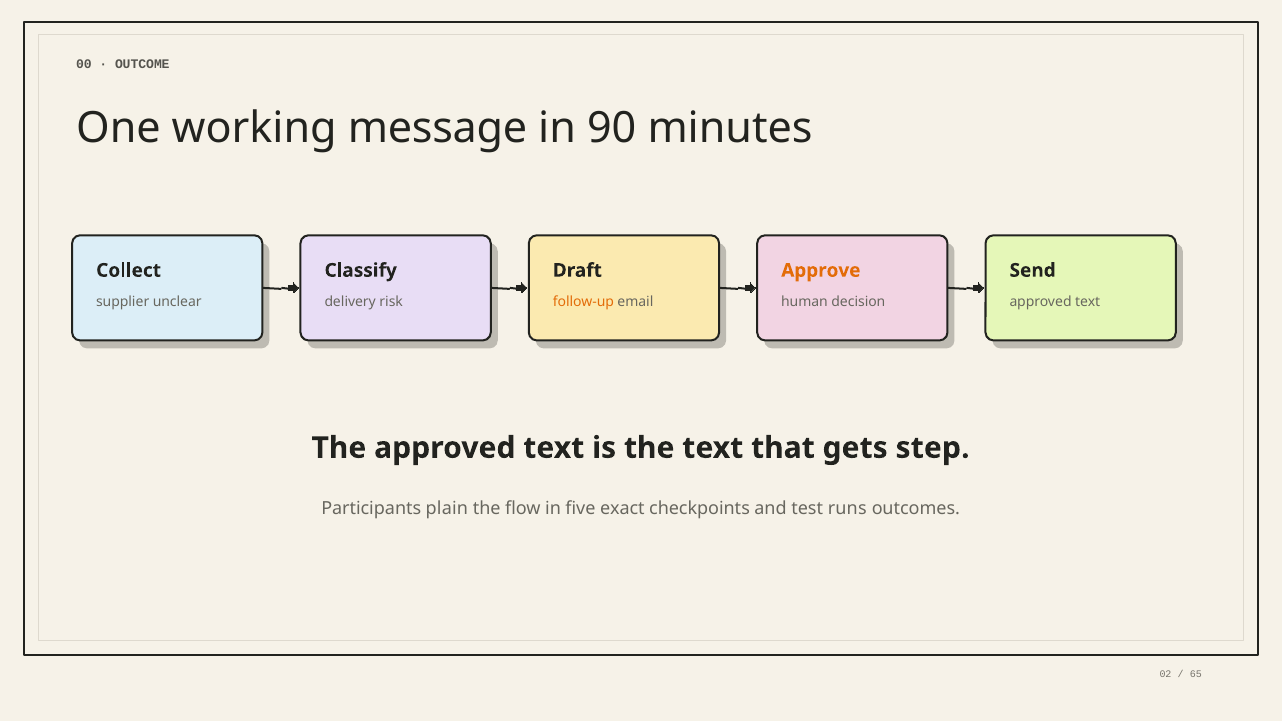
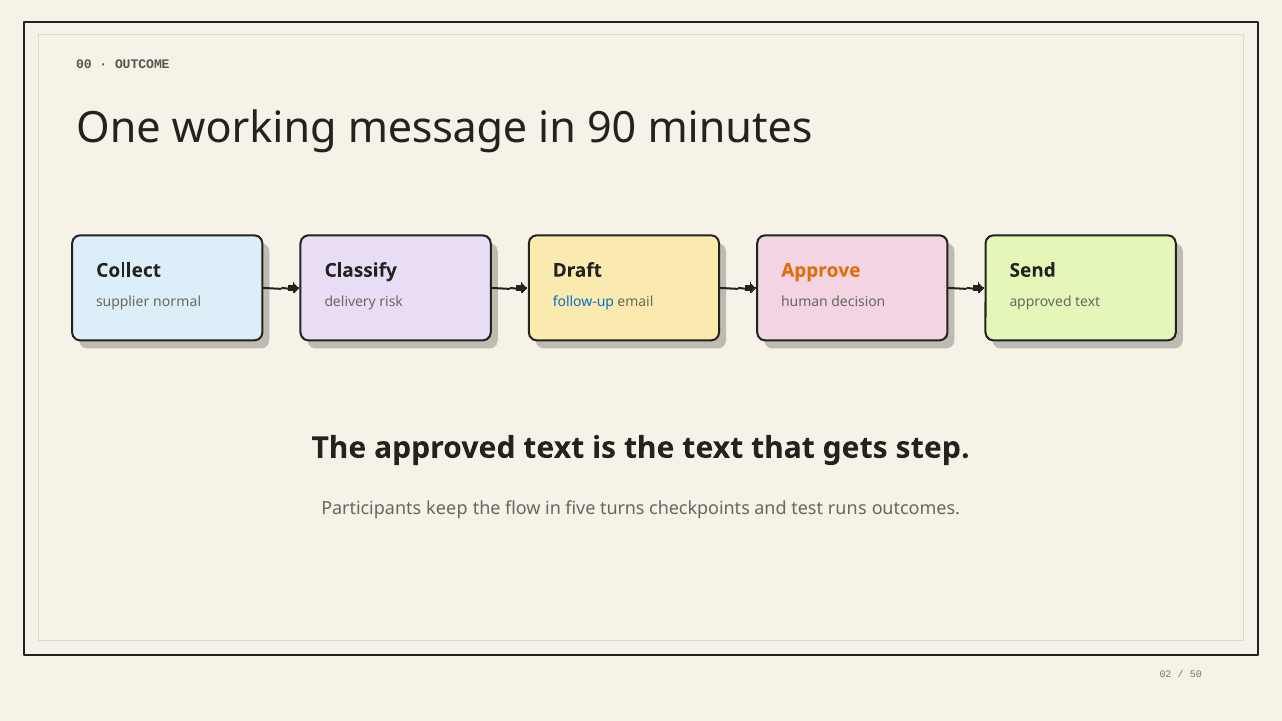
unclear: unclear -> normal (177, 302)
follow-up colour: orange -> blue (583, 302)
plain: plain -> keep (447, 509)
exact: exact -> turns (622, 509)
65: 65 -> 50 (1196, 674)
